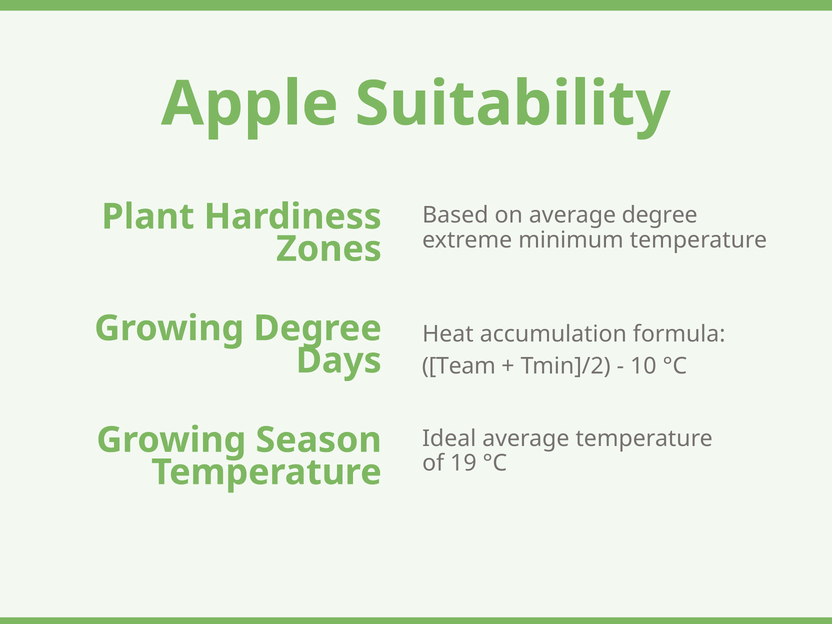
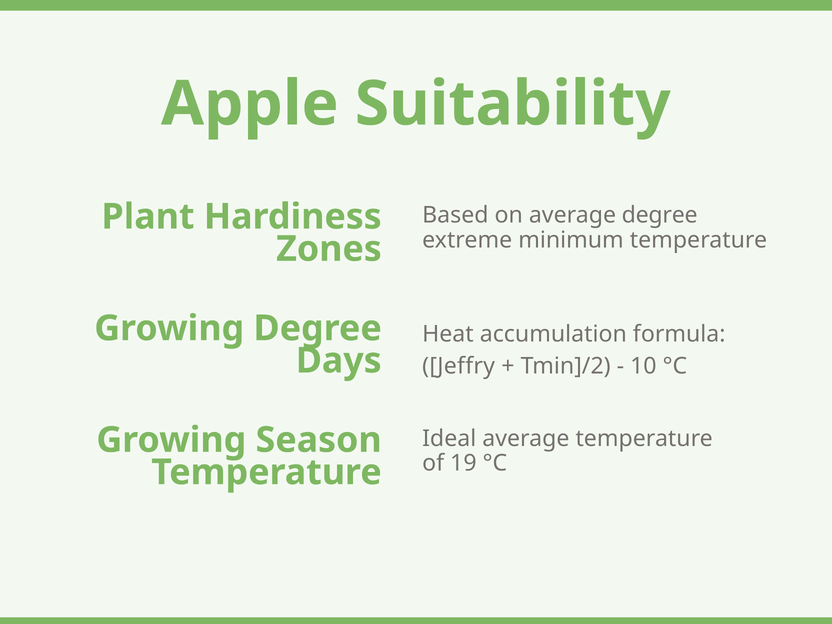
Team: Team -> Jeffry (459, 366)
